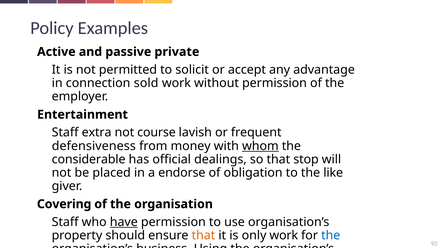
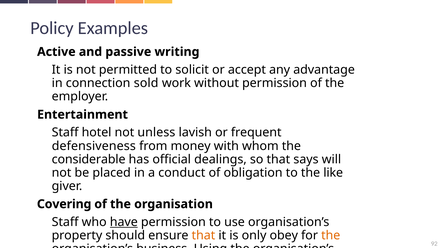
private: private -> writing (177, 52)
extra: extra -> hotel (97, 133)
course: course -> unless (156, 133)
whom underline: present -> none (260, 146)
stop: stop -> says (306, 159)
endorse: endorse -> conduct (182, 173)
only work: work -> obey (284, 236)
the colour: blue -> orange (331, 236)
